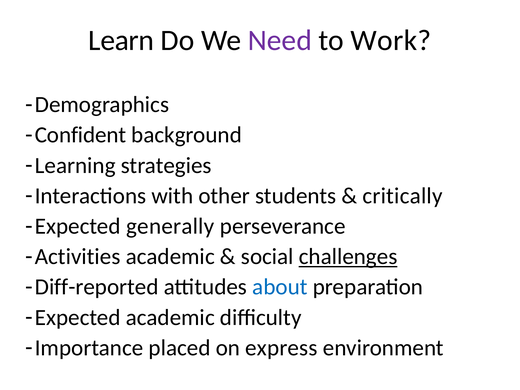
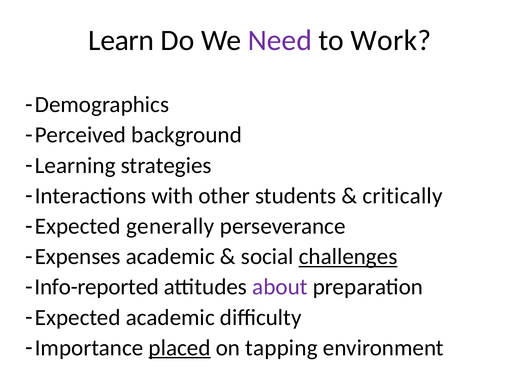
Confident: Confident -> Perceived (80, 135)
Activities: Activities -> Expenses (78, 257)
Diff-reported: Diff-reported -> Info-reported (97, 287)
about colour: blue -> purple (280, 287)
placed underline: none -> present (180, 348)
express: express -> tapping (281, 348)
